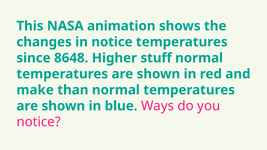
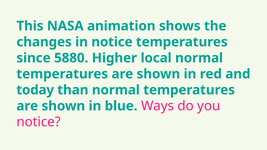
8648: 8648 -> 5880 (71, 58)
stuff: stuff -> local (156, 58)
make: make -> today (35, 90)
